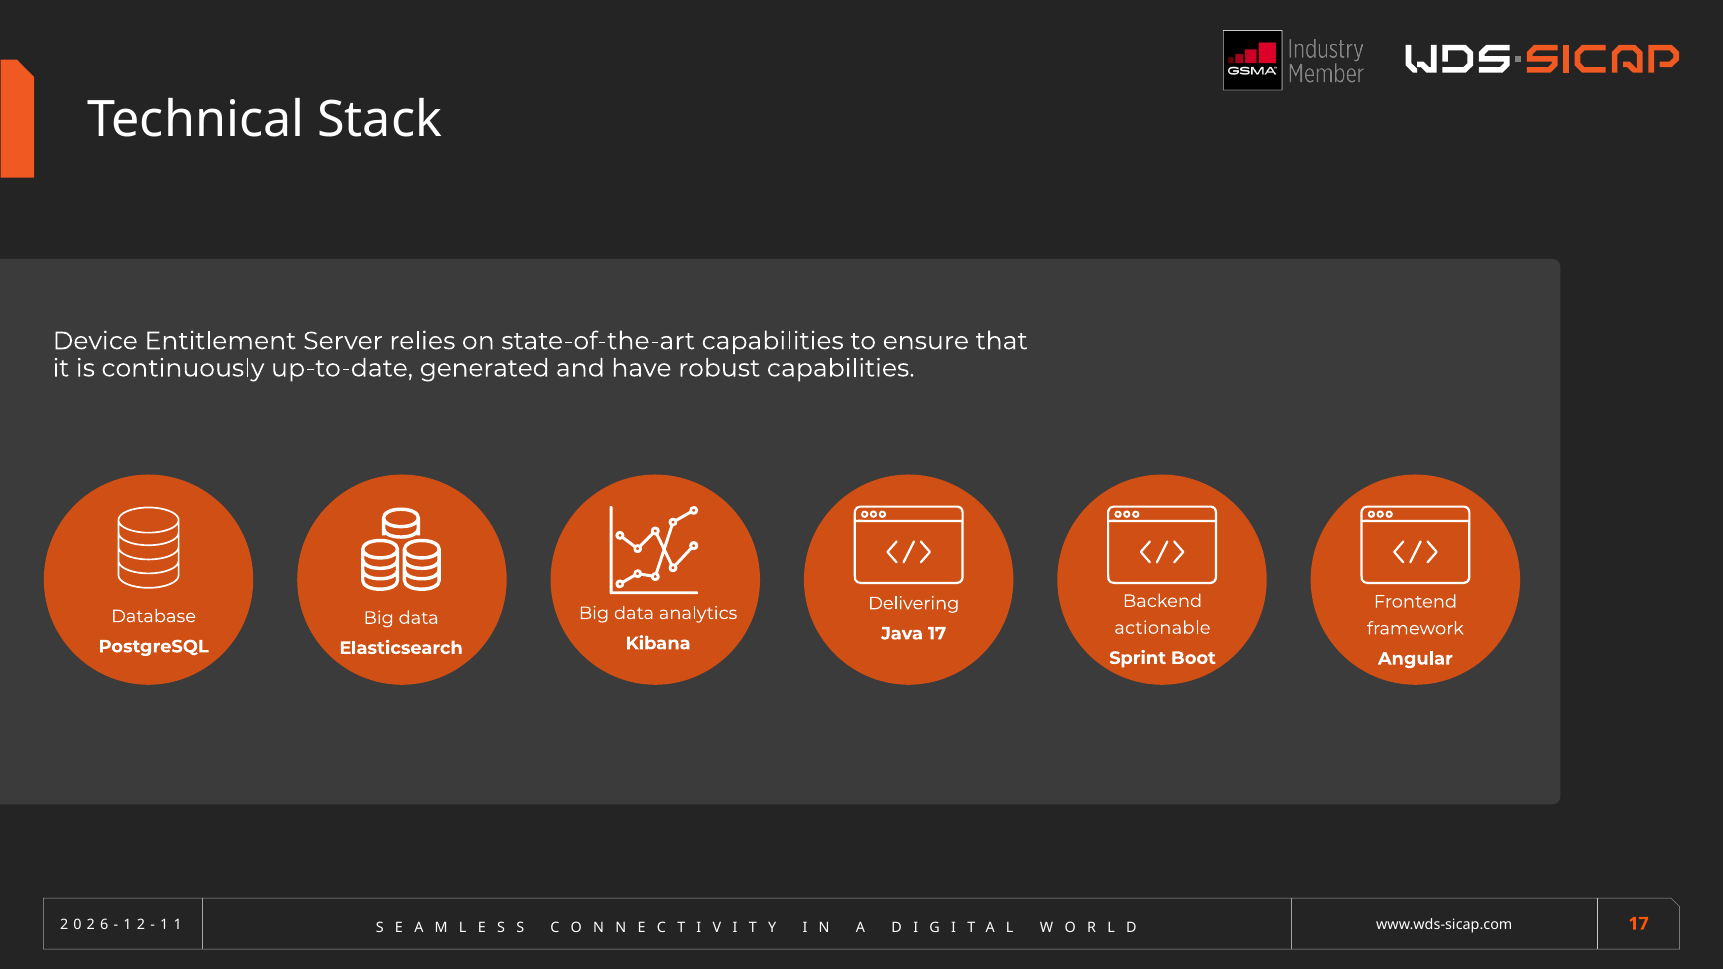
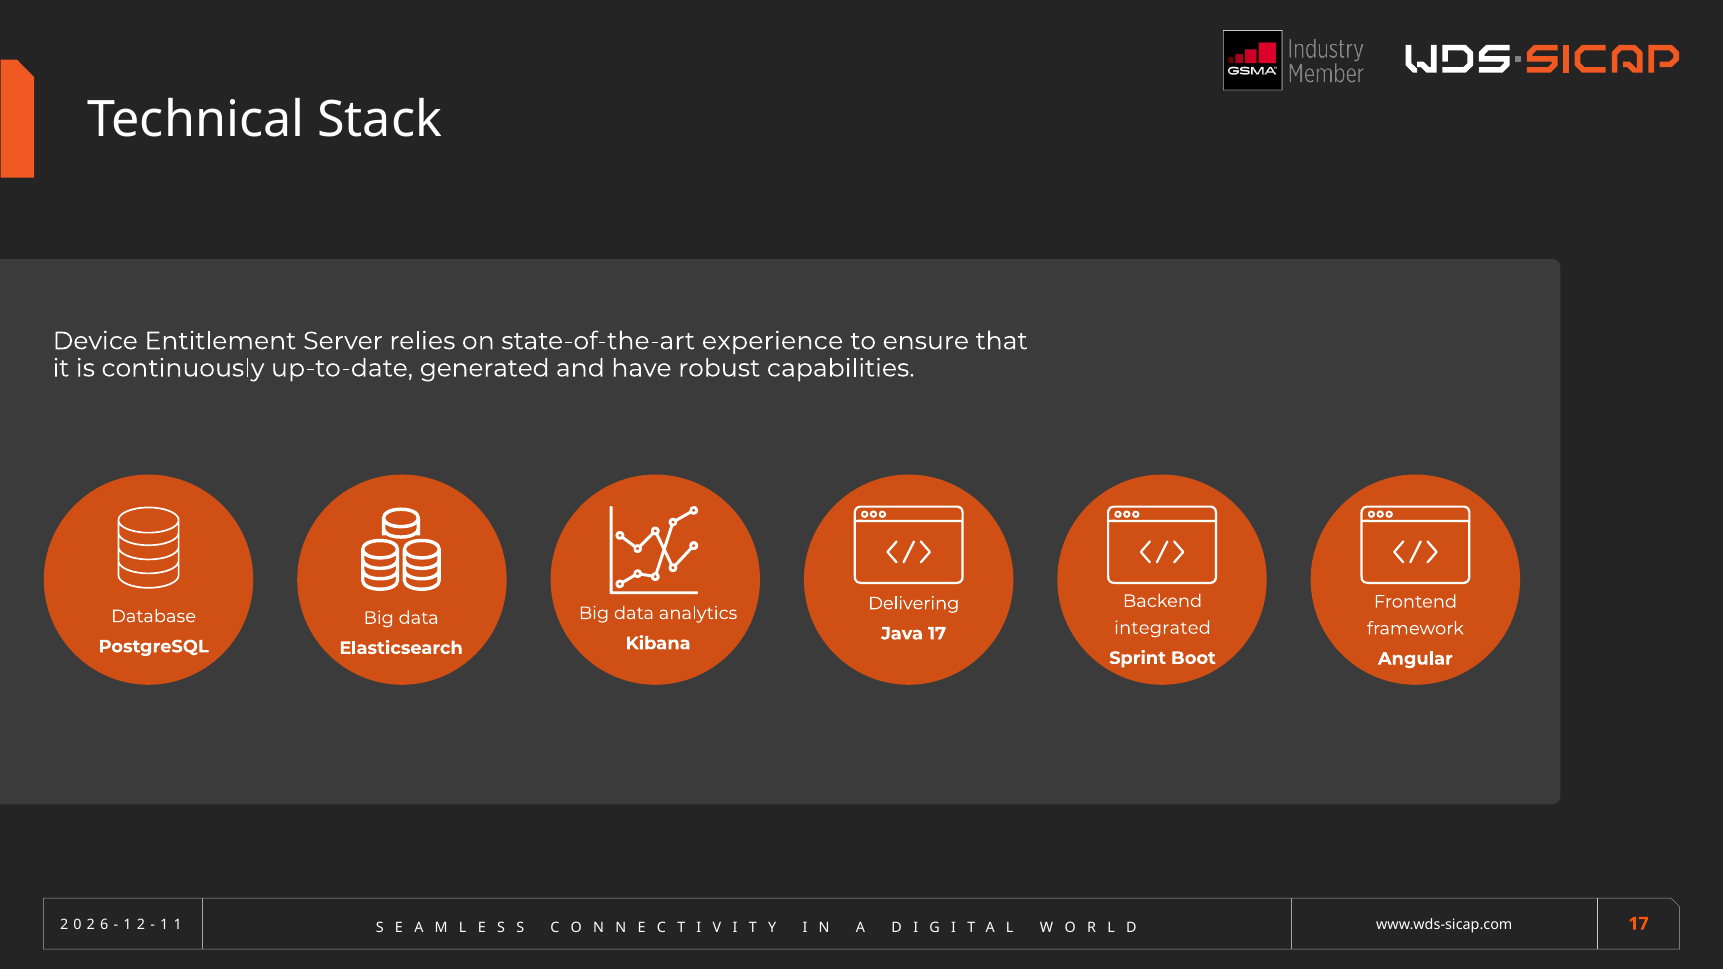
state-of-the-art capabilities: capabilities -> experience (773, 341)
actionable: actionable -> integrated (1162, 628)
